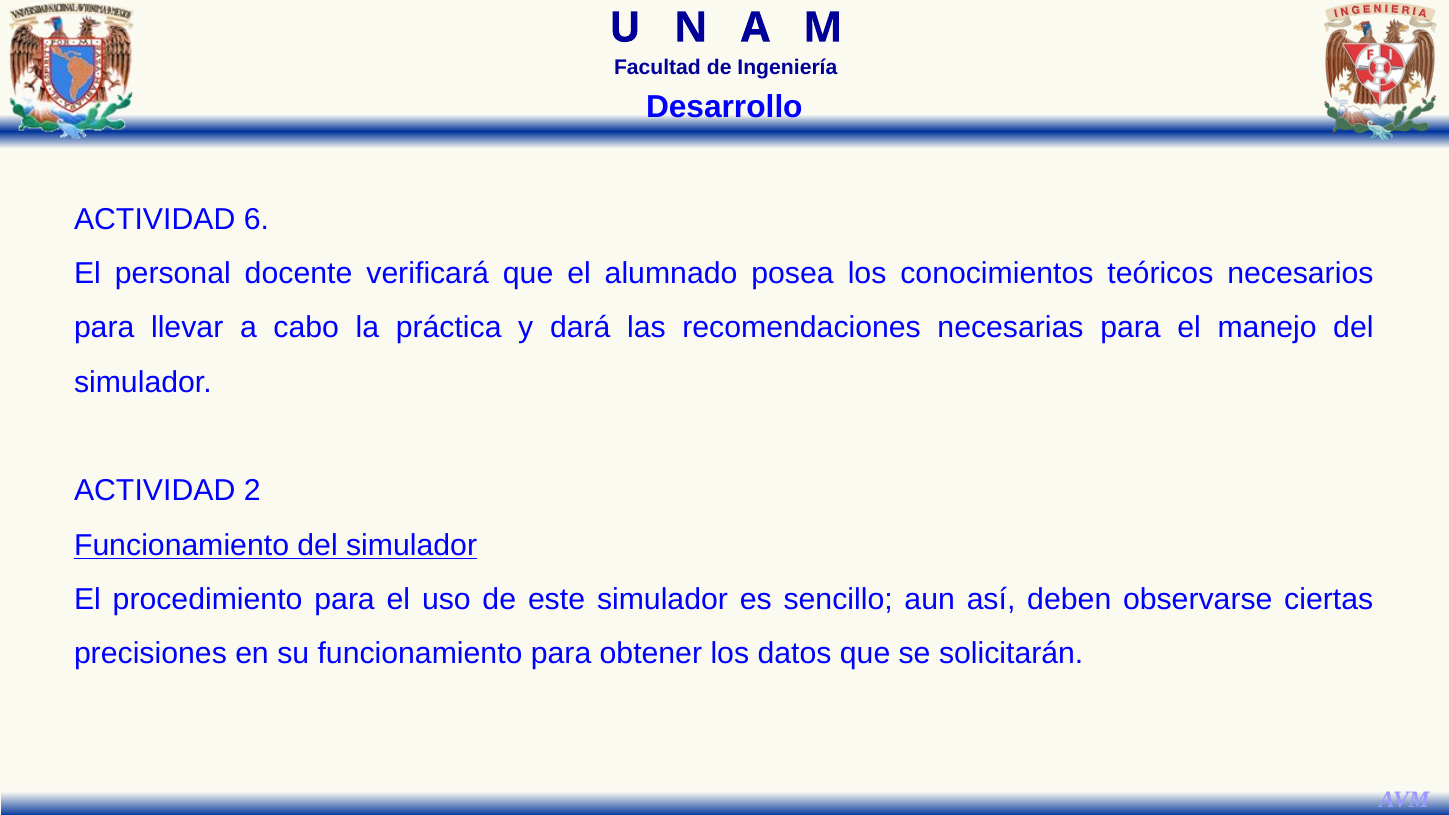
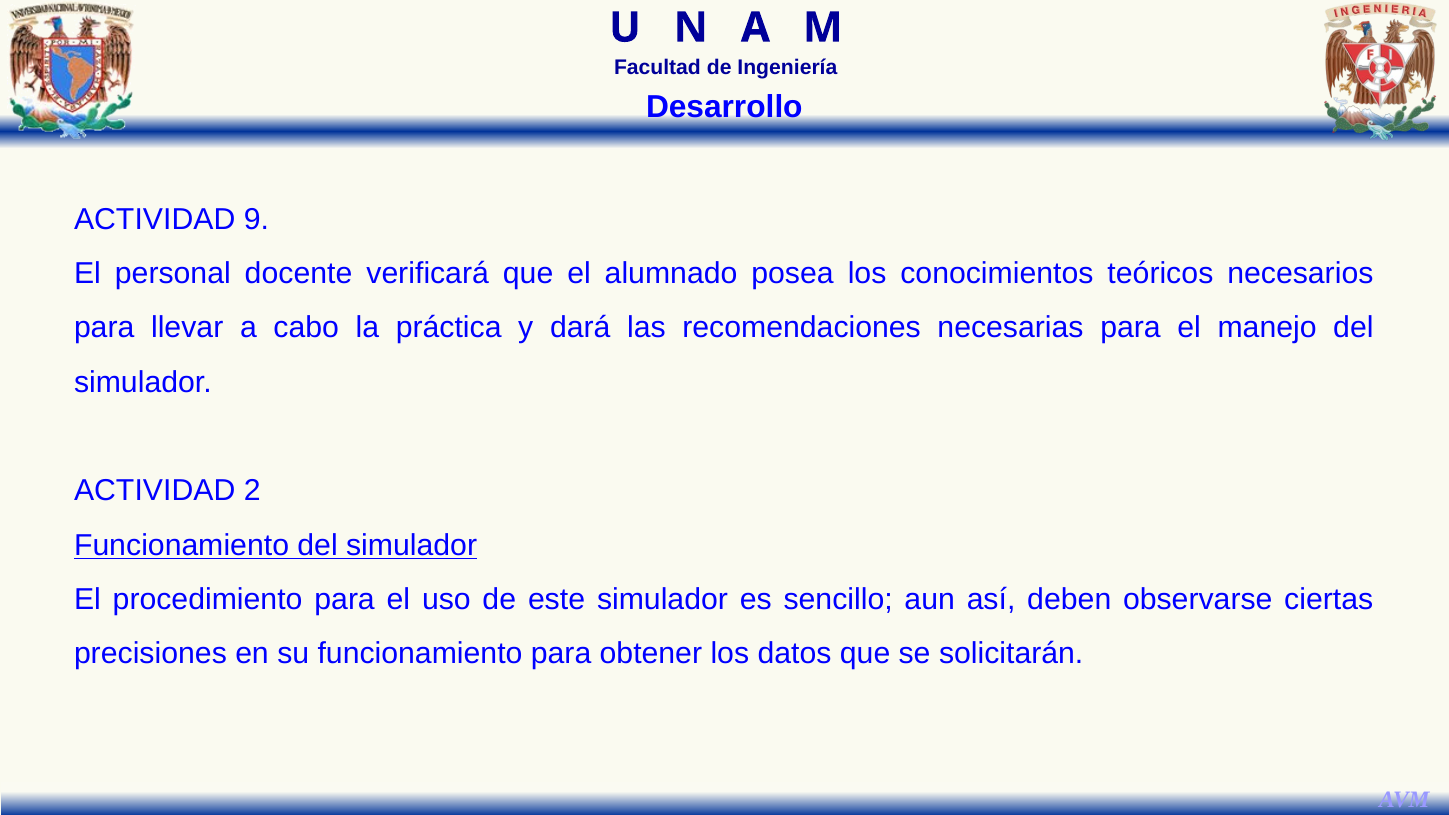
6: 6 -> 9 (256, 219)
